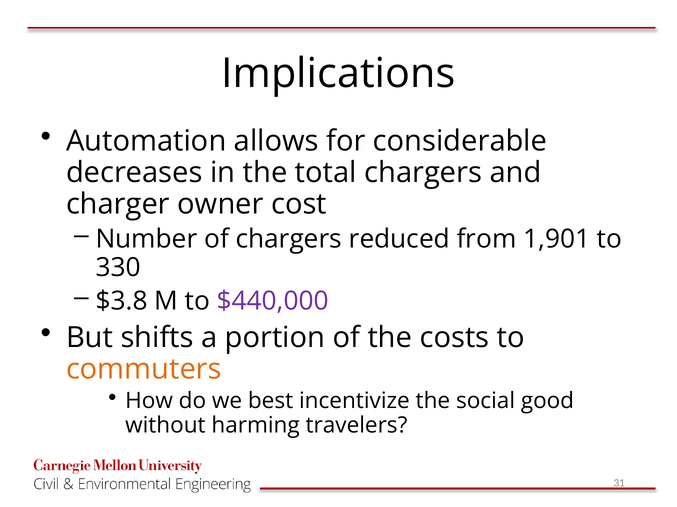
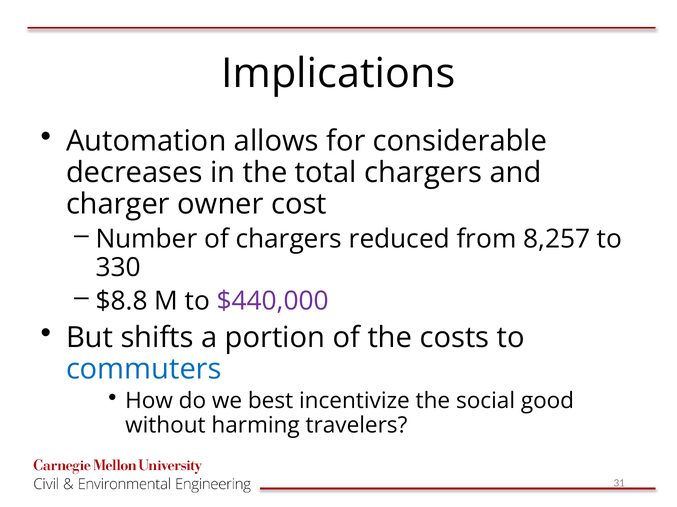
1,901: 1,901 -> 8,257 (557, 239)
$3.8: $3.8 -> $8.8 (122, 302)
commuters colour: orange -> blue (144, 370)
